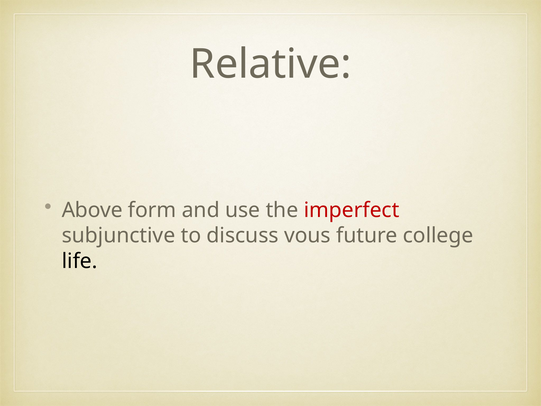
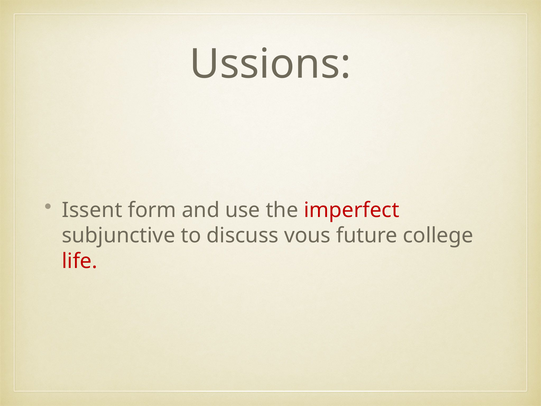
Relative: Relative -> Ussions (270, 64)
Above: Above -> Issent (92, 210)
life colour: black -> red (80, 261)
